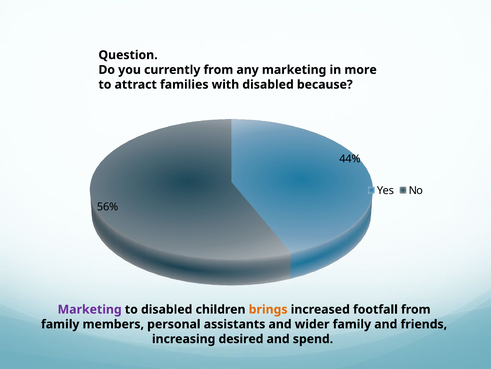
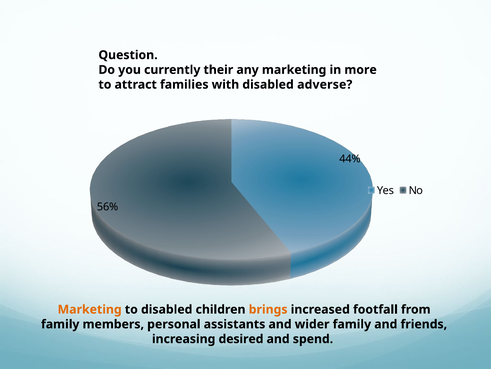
currently from: from -> their (218, 70)
because: because -> adverse (325, 84)
Marketing colour: purple -> orange (90, 309)
